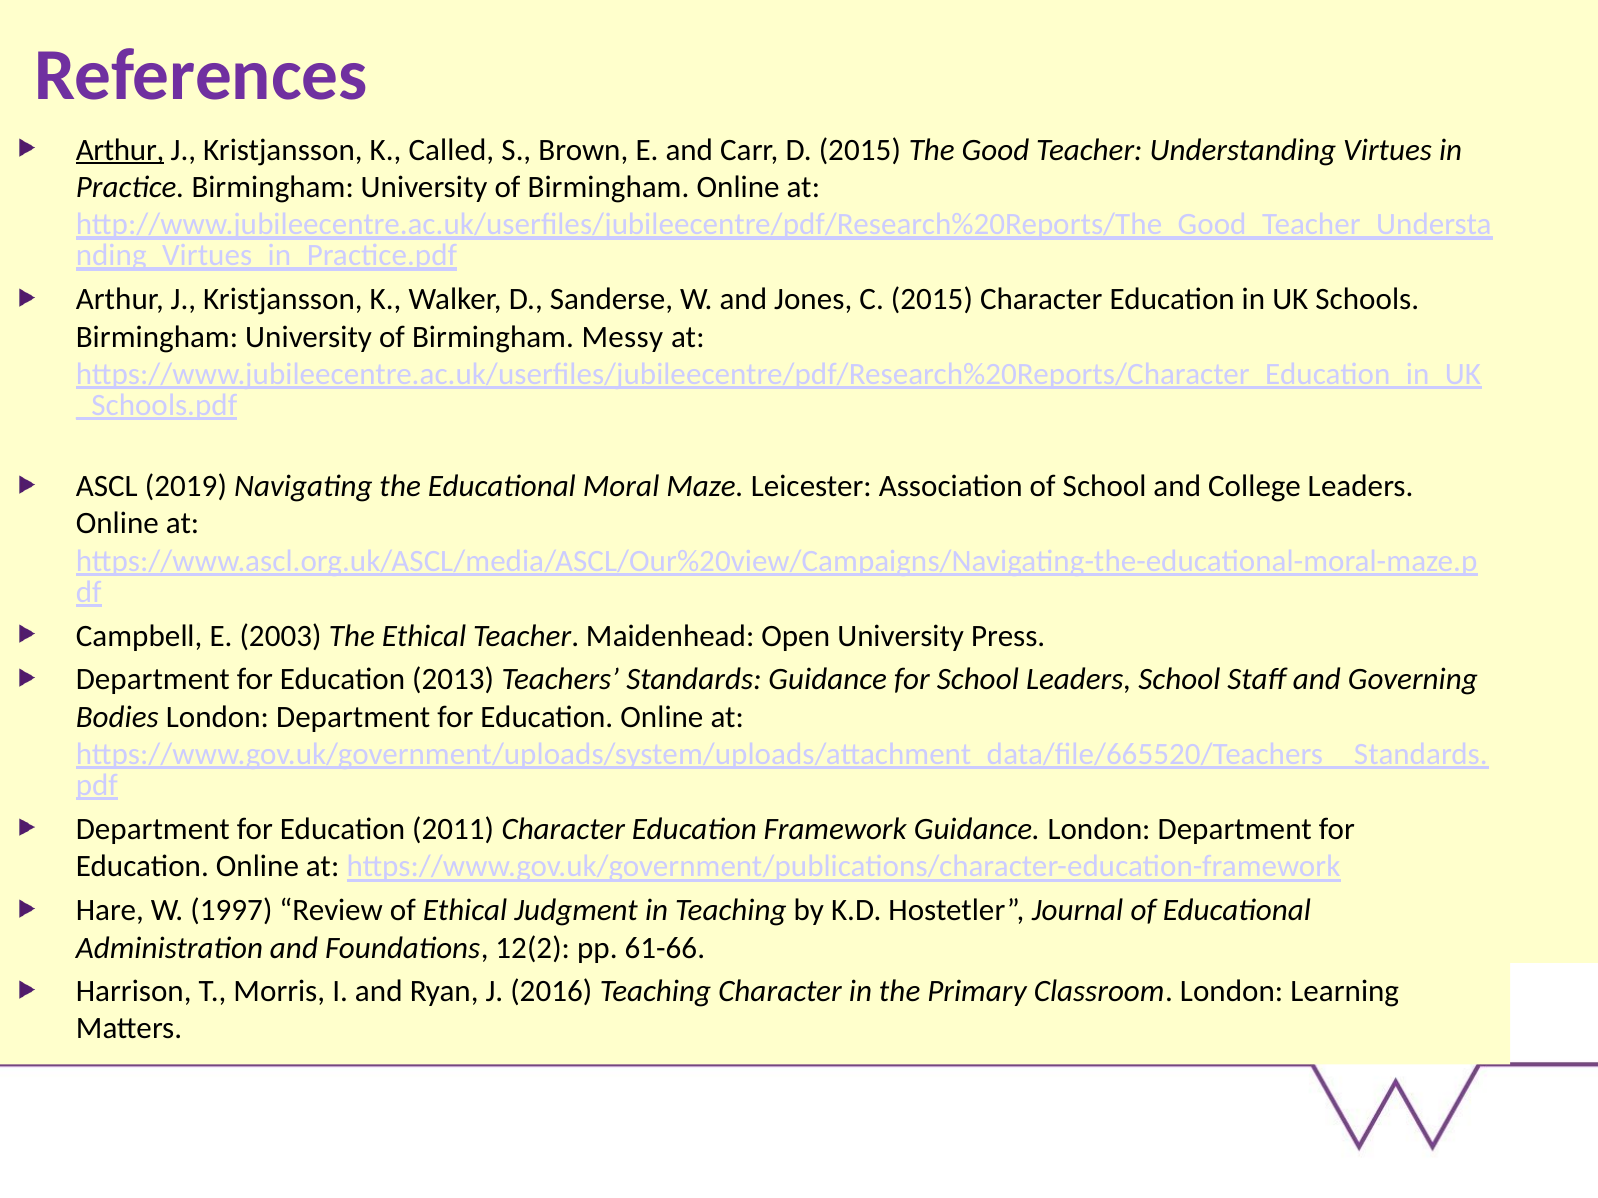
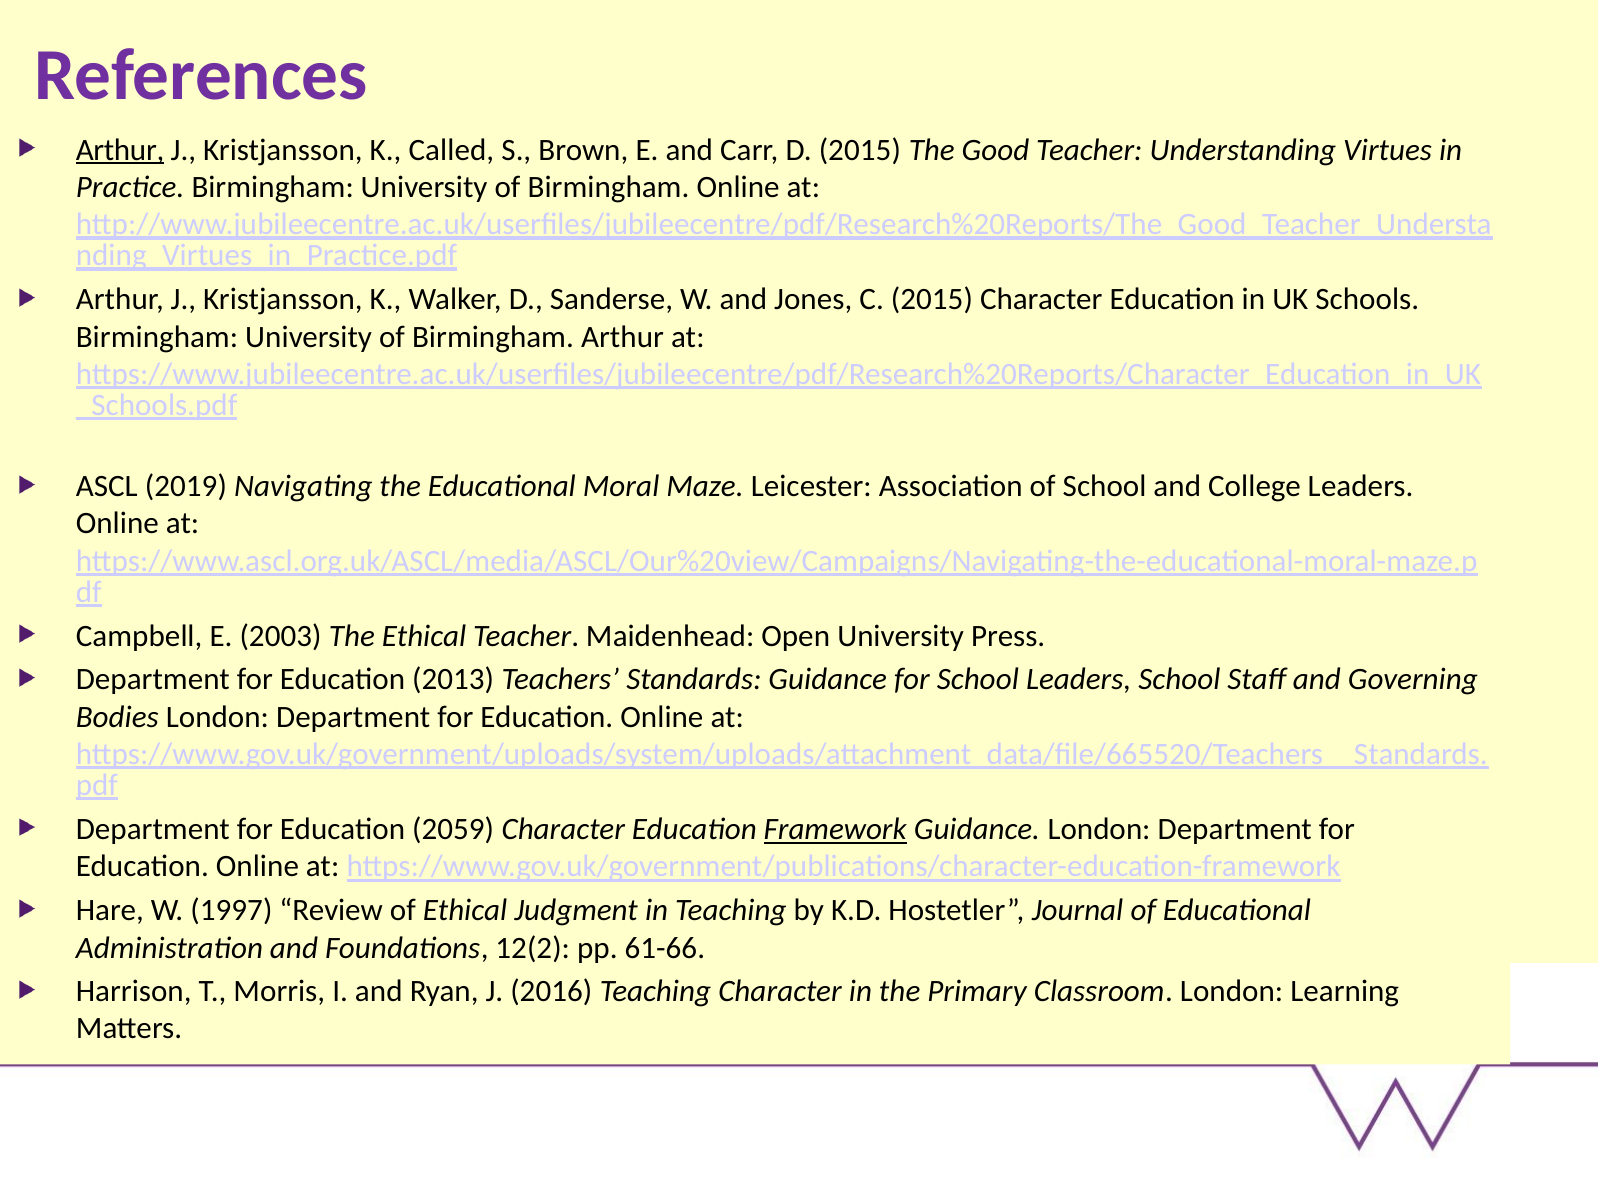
Birmingham Messy: Messy -> Arthur (623, 337)
2011: 2011 -> 2059 (453, 830)
Framework underline: none -> present (835, 830)
